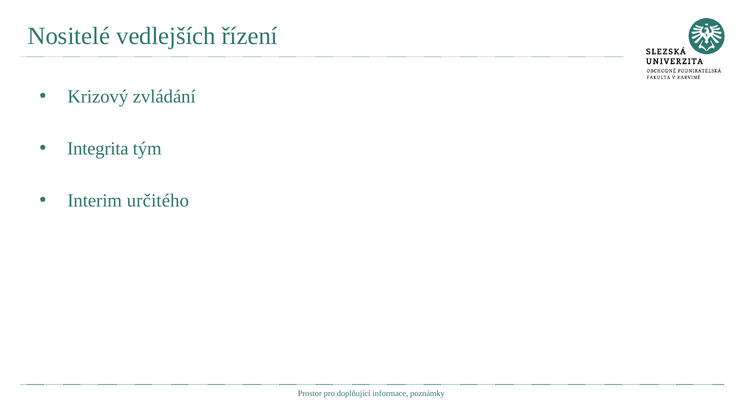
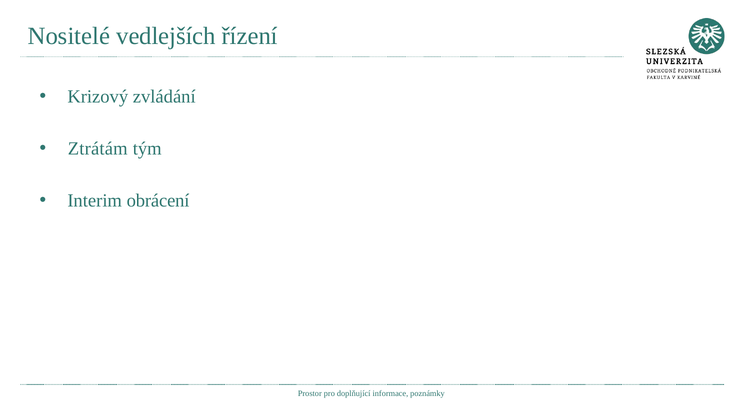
Integrita: Integrita -> Ztrátám (98, 148)
určitého: určitého -> obrácení (158, 200)
